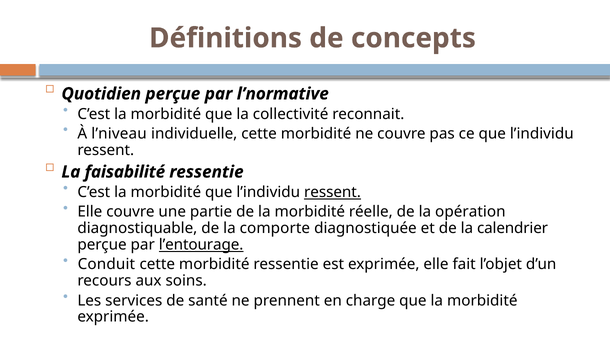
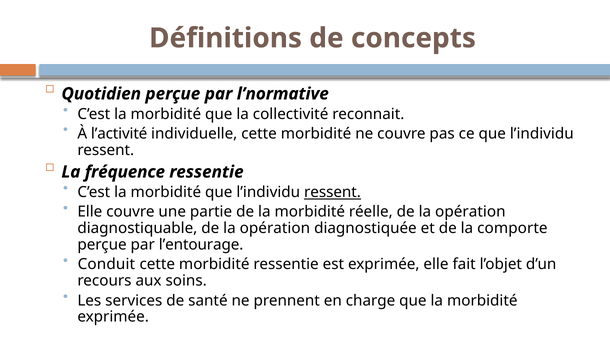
l’niveau: l’niveau -> l’activité (119, 134)
faisabilité: faisabilité -> fréquence (125, 172)
diagnostiquable de la comporte: comporte -> opération (275, 228)
calendrier: calendrier -> comporte (512, 228)
l’entourage underline: present -> none (201, 245)
